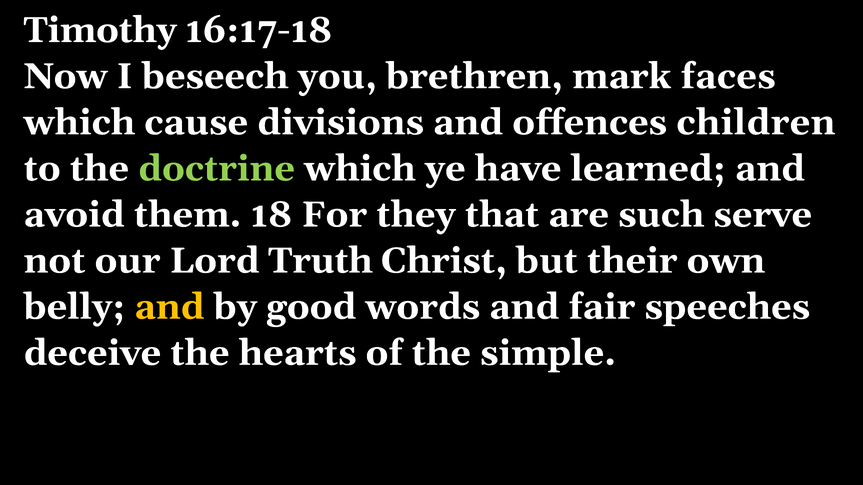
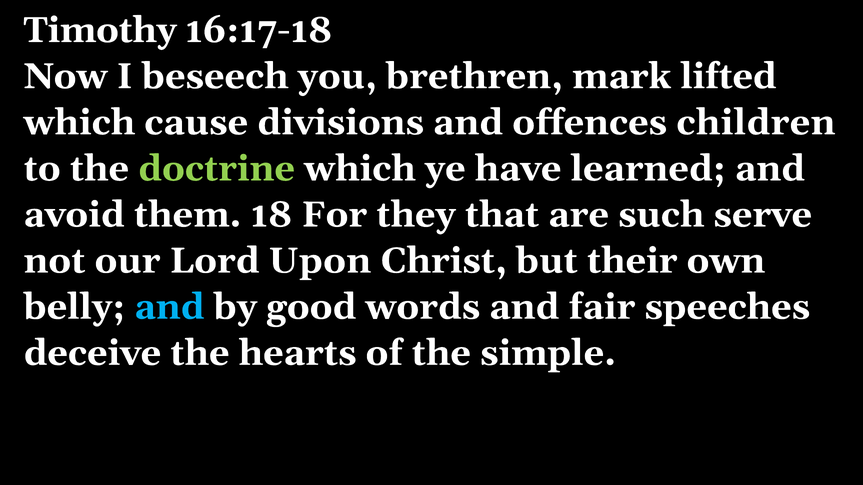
faces: faces -> lifted (728, 76)
Truth: Truth -> Upon (320, 261)
and colour: yellow -> light blue (169, 307)
